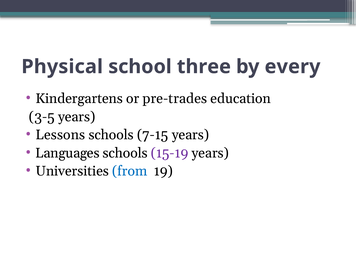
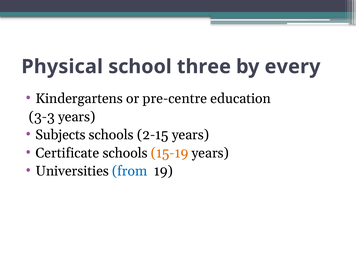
pre-trades: pre-trades -> pre-centre (175, 99)
3-5: 3-5 -> 3-3 (42, 117)
Lessons: Lessons -> Subjects (60, 135)
7-15: 7-15 -> 2-15 (153, 135)
Languages: Languages -> Certificate (67, 153)
15-19 colour: purple -> orange (170, 153)
